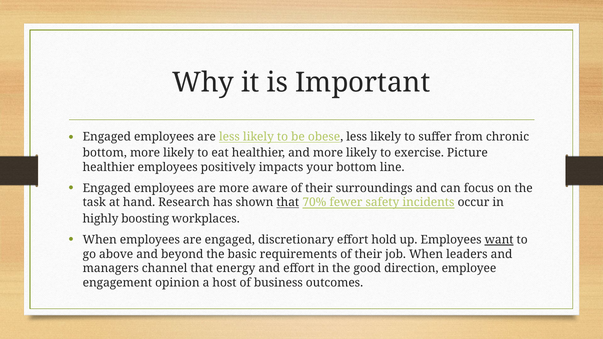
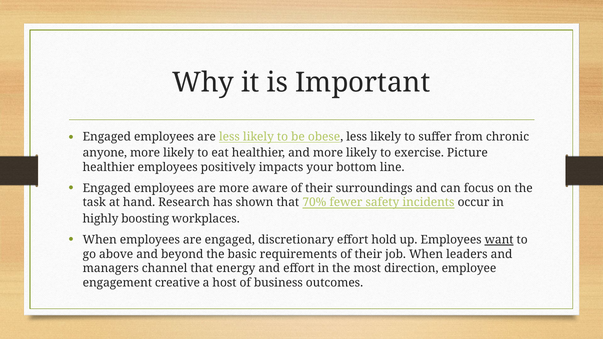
bottom: bottom -> anyone (105, 153)
that underline: present -> none (288, 203)
good: good -> most (367, 269)
opinion: opinion -> creative (177, 283)
